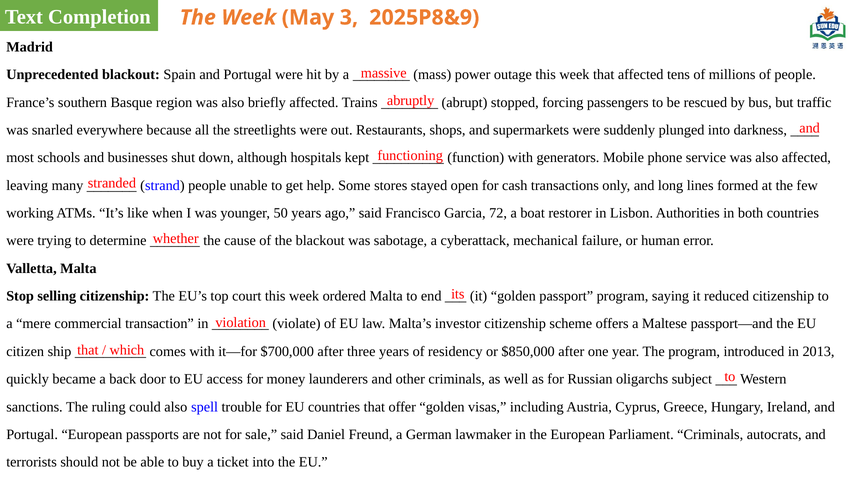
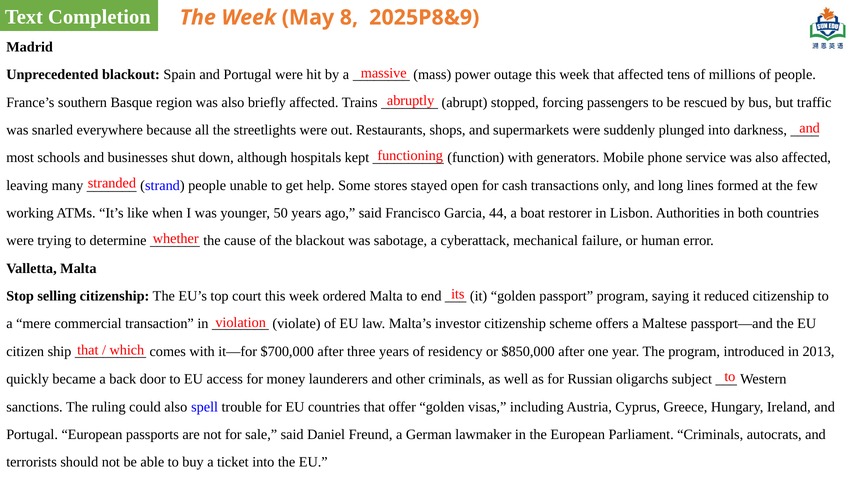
3: 3 -> 8 (349, 17)
72: 72 -> 44 (498, 213)
